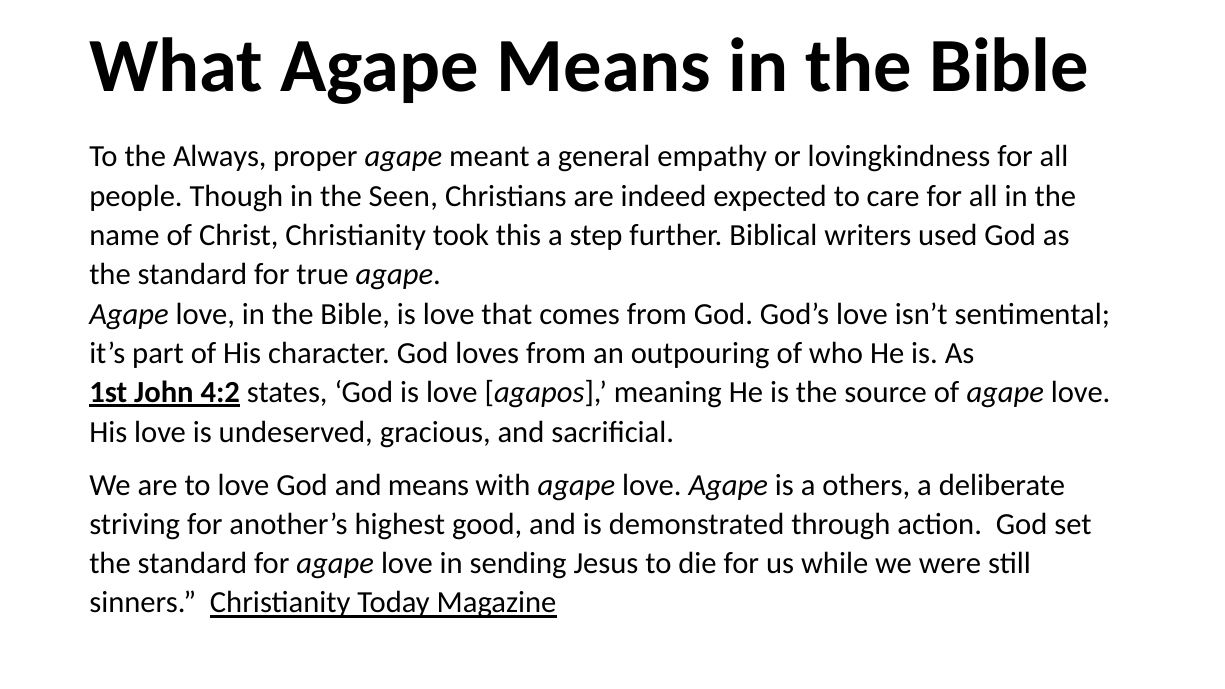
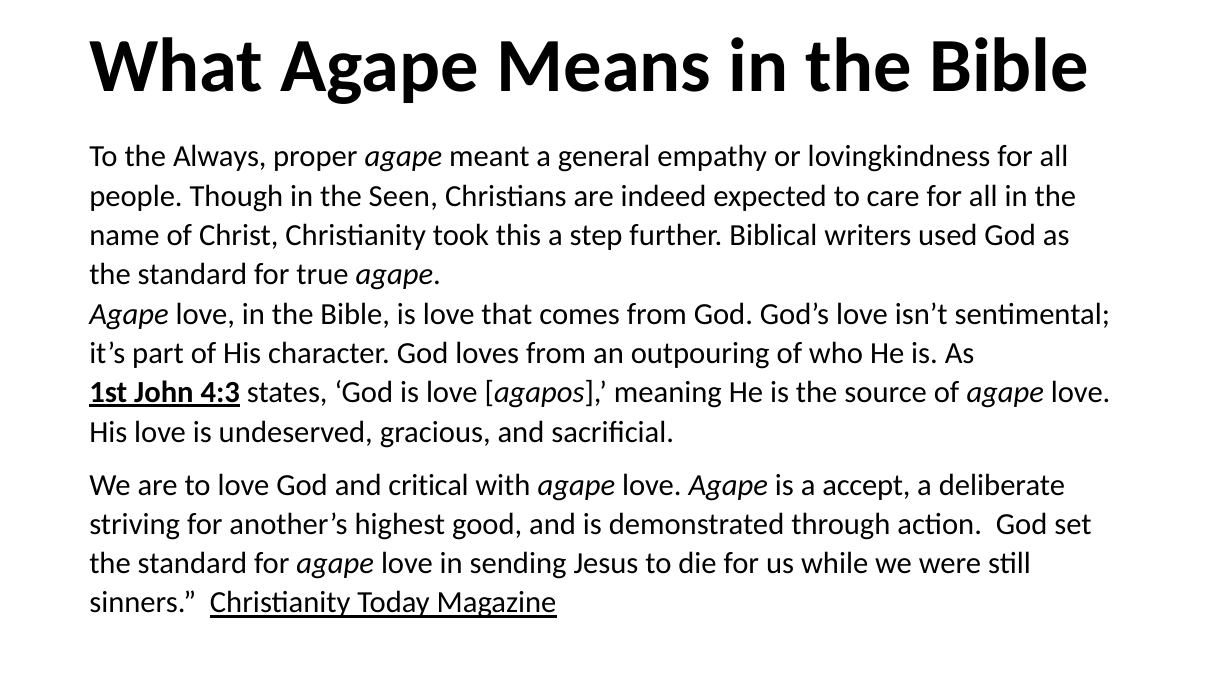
4:2: 4:2 -> 4:3 (220, 393)
and means: means -> critical (429, 485)
others: others -> accept (866, 485)
